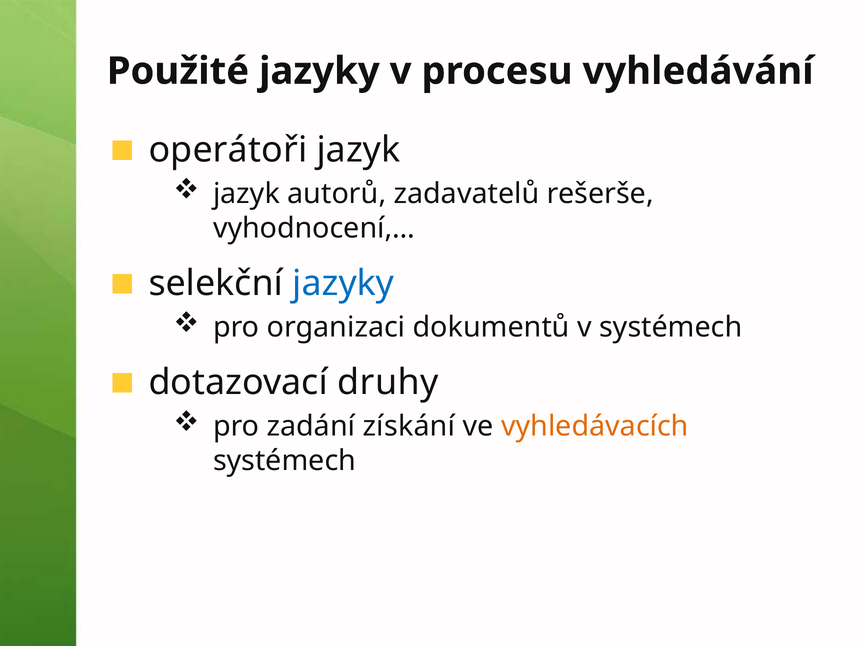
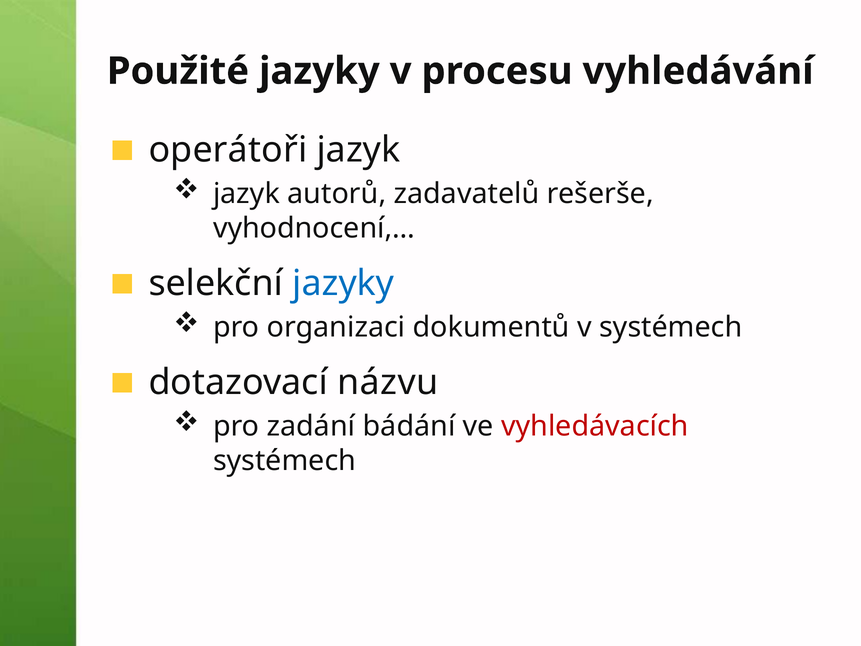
druhy: druhy -> názvu (388, 382)
získání: získání -> bádání (409, 426)
vyhledávacích colour: orange -> red (595, 426)
